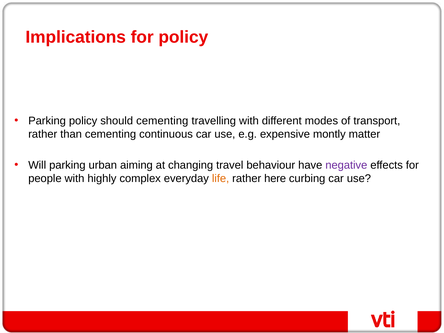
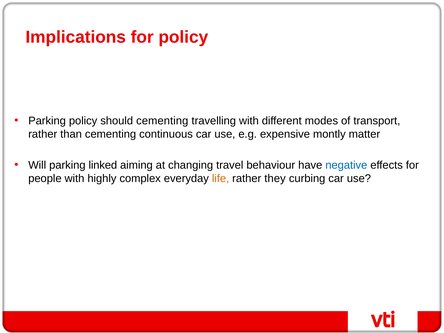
urban: urban -> linked (103, 165)
negative colour: purple -> blue (346, 165)
here: here -> they (275, 178)
